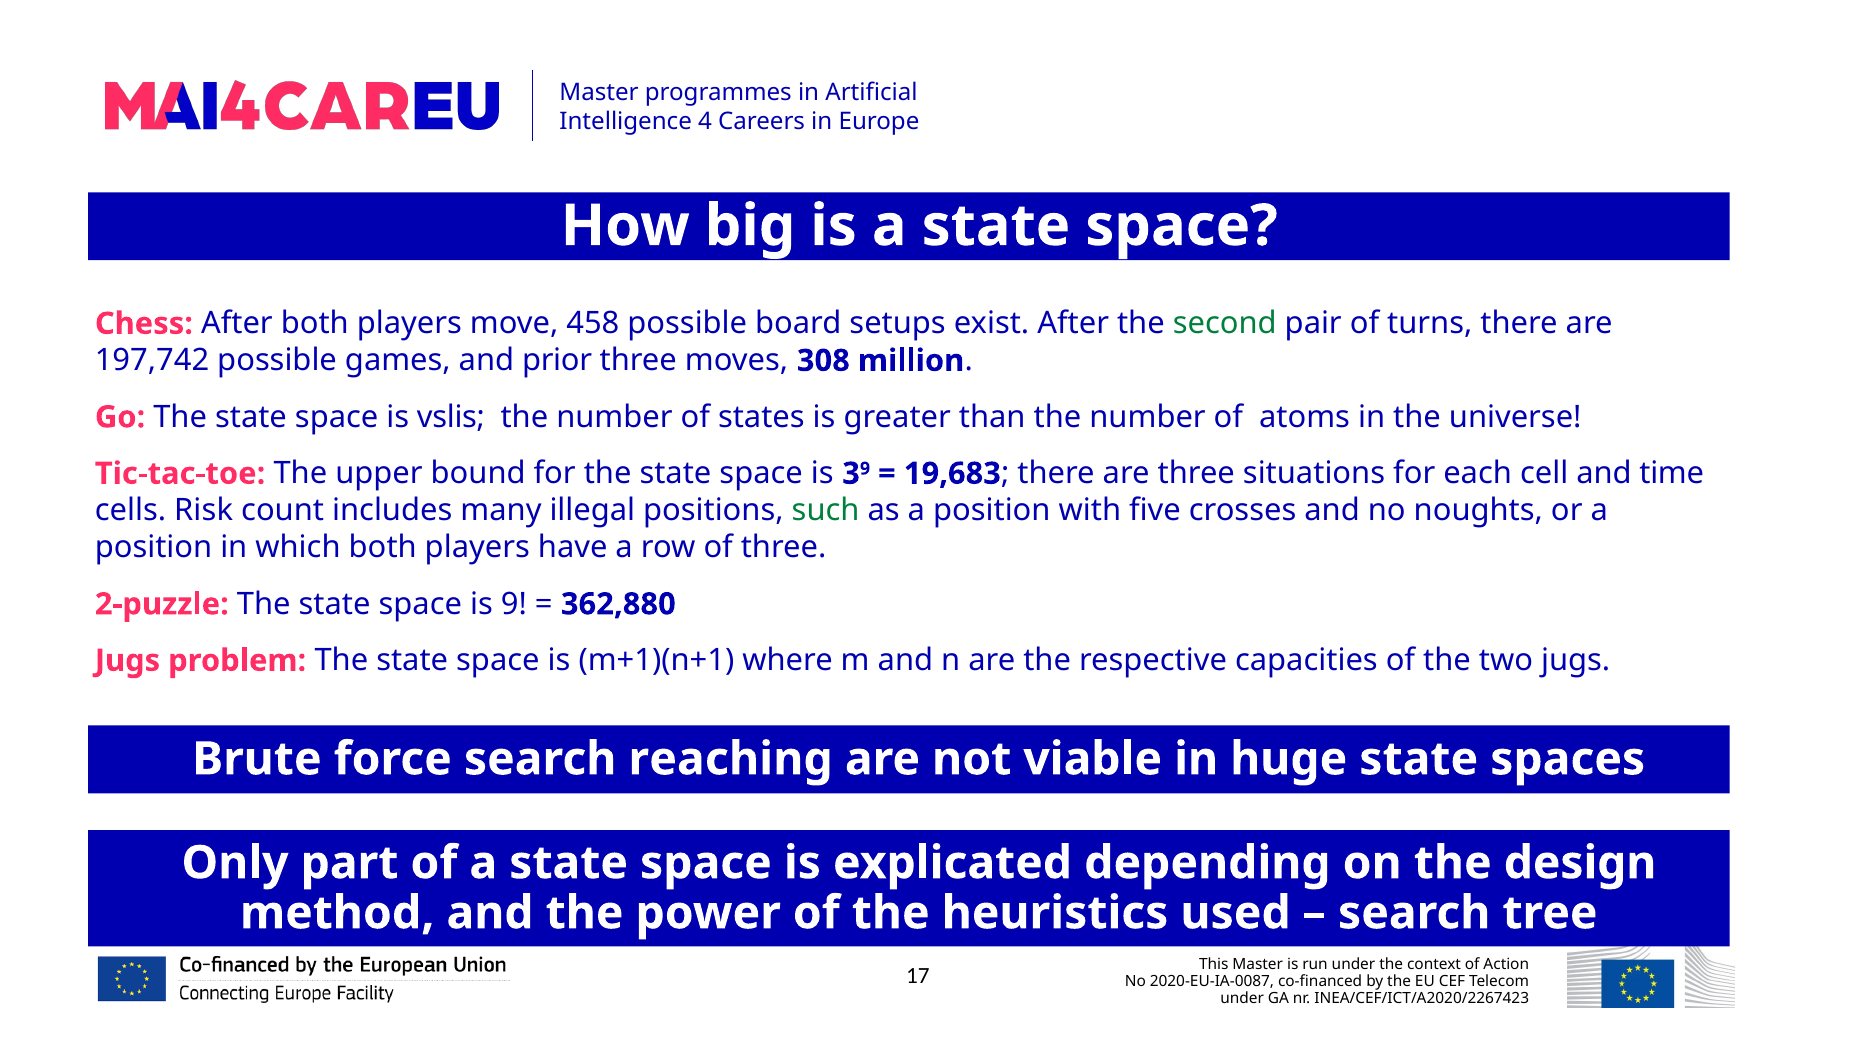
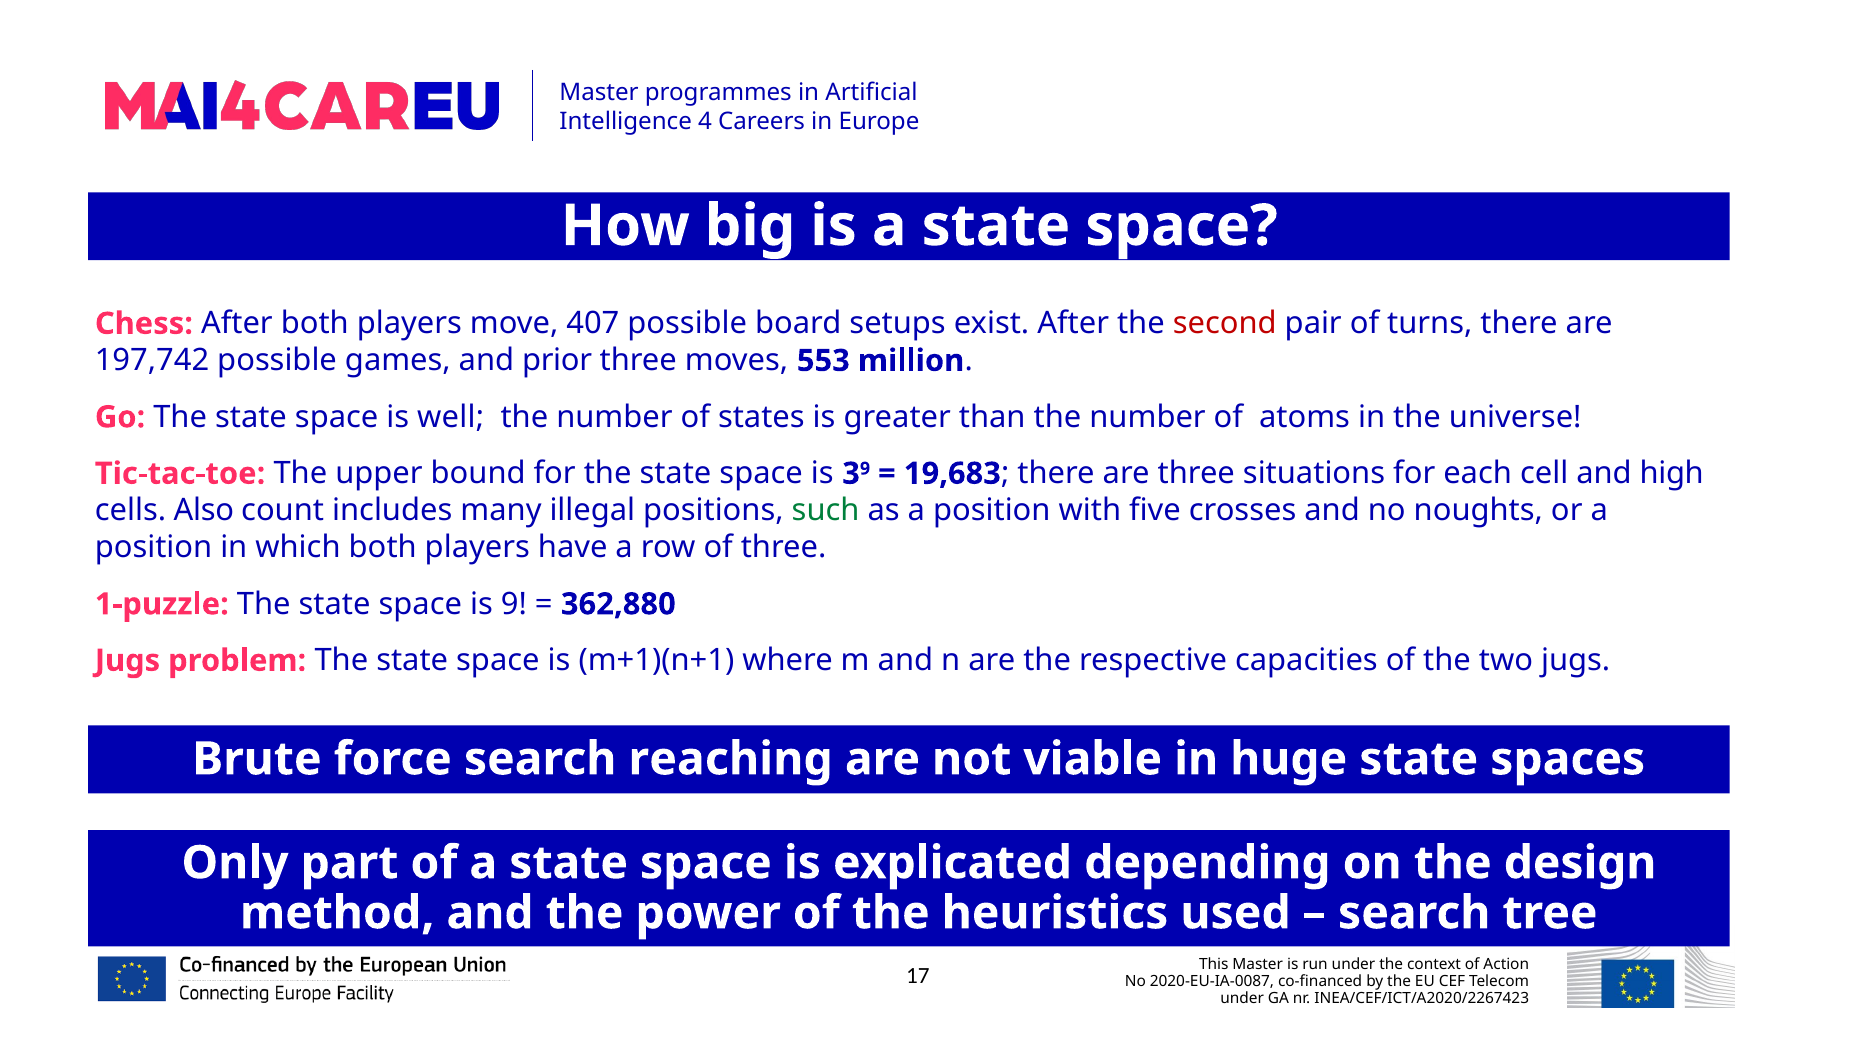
458: 458 -> 407 (593, 324)
second colour: green -> red (1225, 324)
308: 308 -> 553 (823, 361)
vslis: vslis -> well (451, 417)
time: time -> high (1672, 474)
Risk: Risk -> Also (204, 511)
2-puzzle: 2-puzzle -> 1-puzzle (162, 604)
